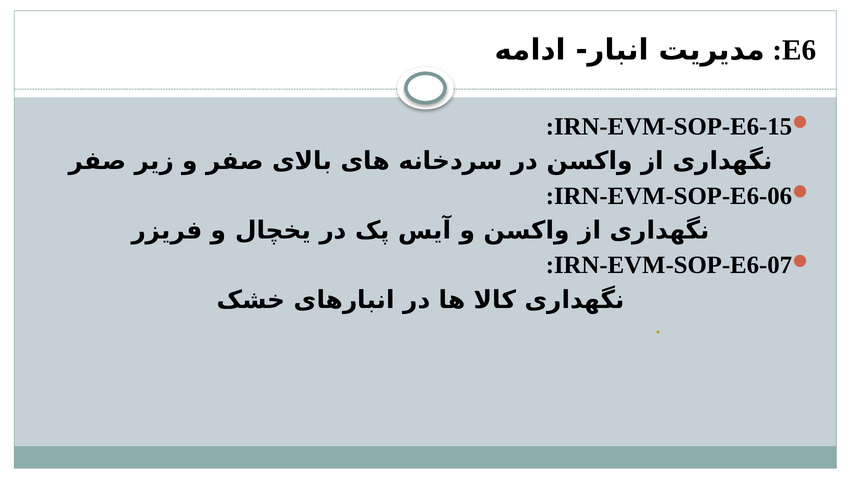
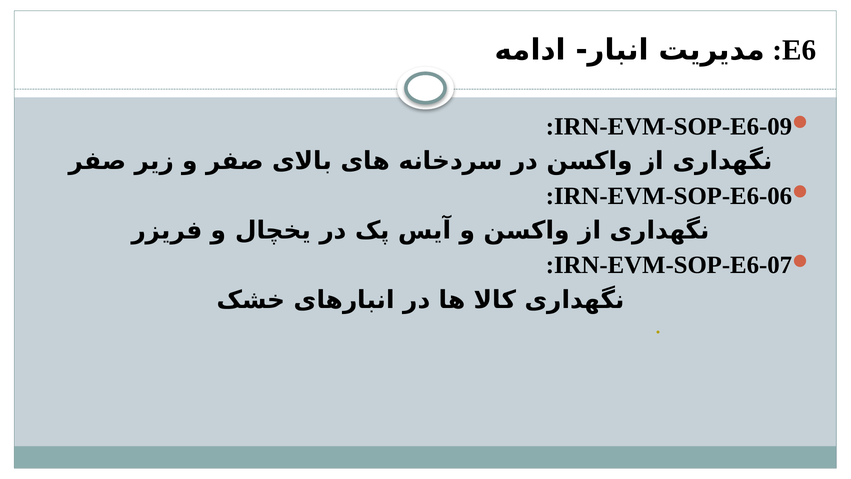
IRN-EVM-SOP-E6-15: IRN-EVM-SOP-E6-15 -> IRN-EVM-SOP-E6-09 (673, 126)
